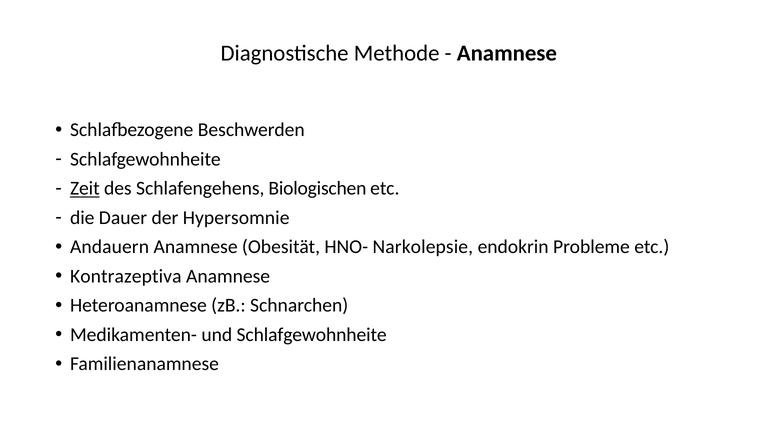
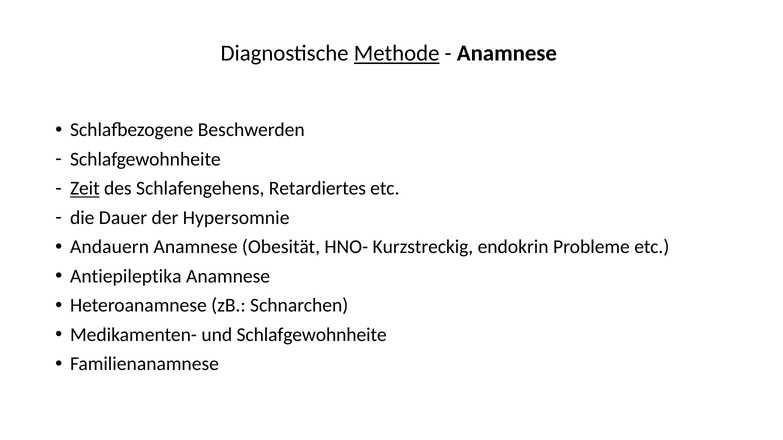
Methode underline: none -> present (397, 53)
Biologischen: Biologischen -> Retardiertes (317, 189)
Narkolepsie: Narkolepsie -> Kurzstreckig (423, 247)
Kontrazeptiva: Kontrazeptiva -> Antiepileptika (126, 277)
